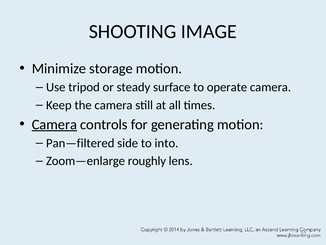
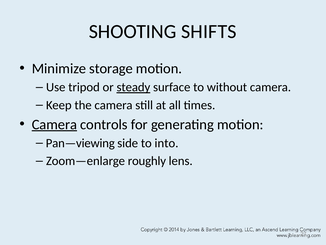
IMAGE: IMAGE -> SHIFTS (209, 32)
steady underline: none -> present (133, 87)
operate: operate -> without (227, 87)
Pan—filtered: Pan—filtered -> Pan—viewing (80, 143)
